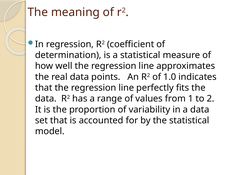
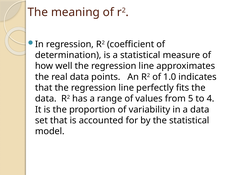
1: 1 -> 5 (191, 99)
2: 2 -> 4 (211, 99)
